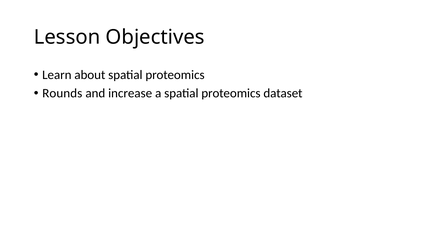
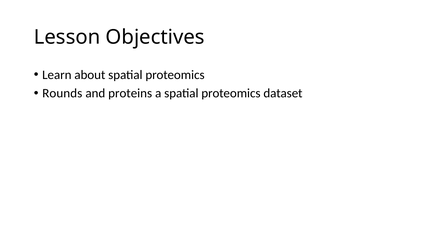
increase: increase -> proteins (130, 94)
